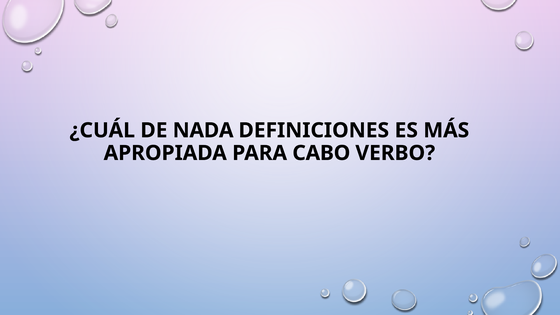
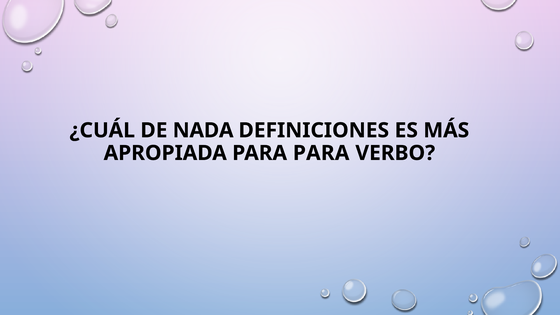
PARA CABO: CABO -> PARA (321, 153)
